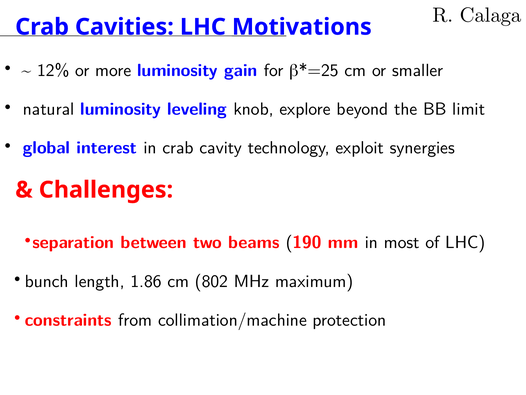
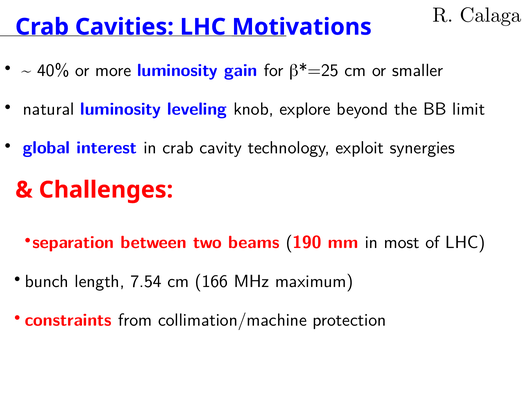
12%: 12% -> 40% (53, 70)
1.86: 1.86 -> 7.54 (146, 281)
802: 802 -> 166 (211, 281)
